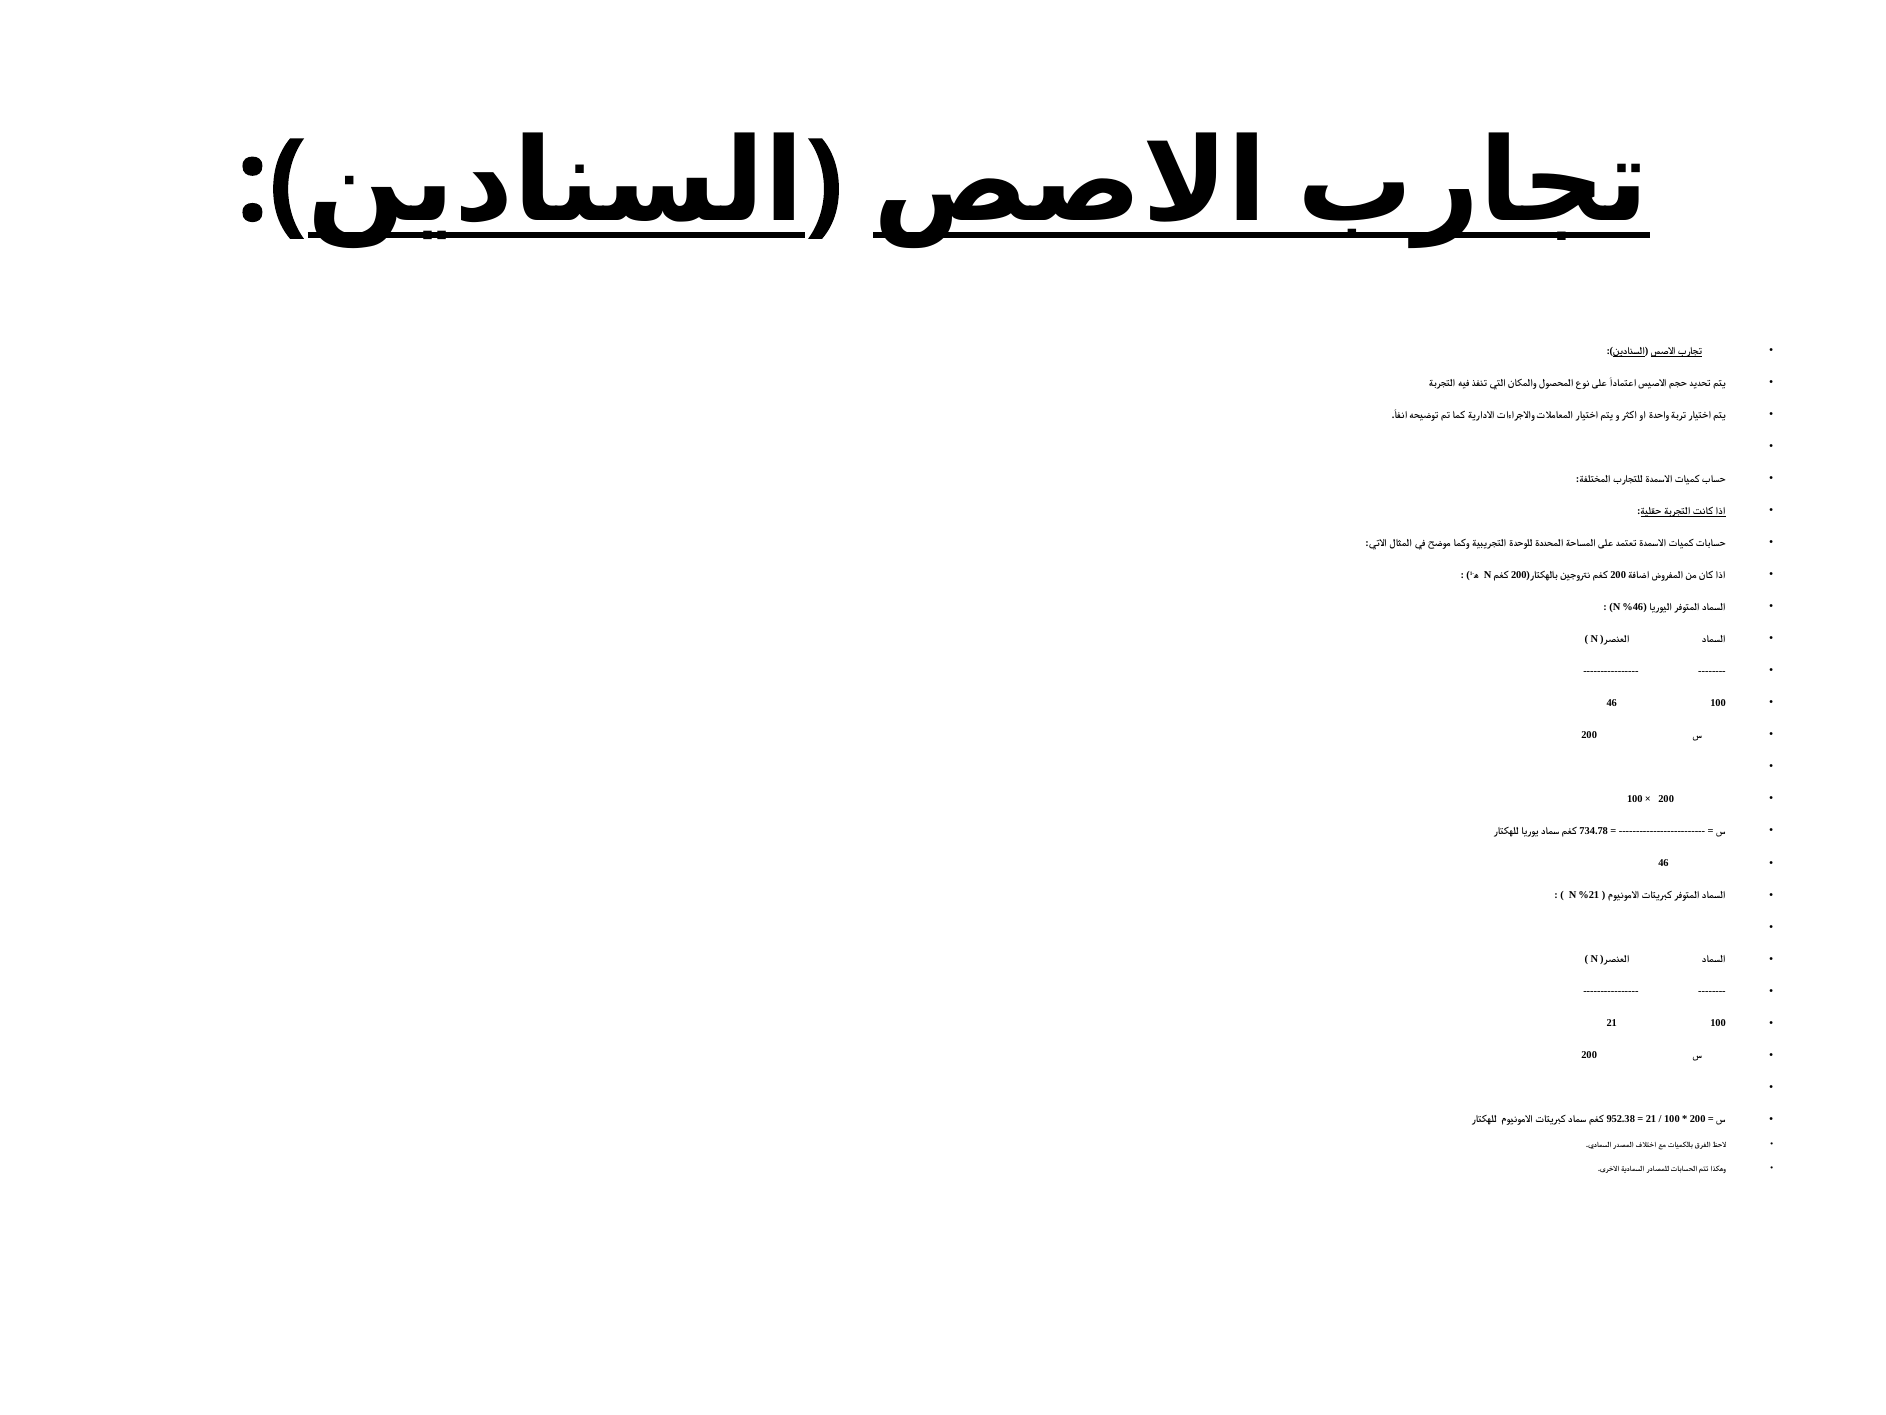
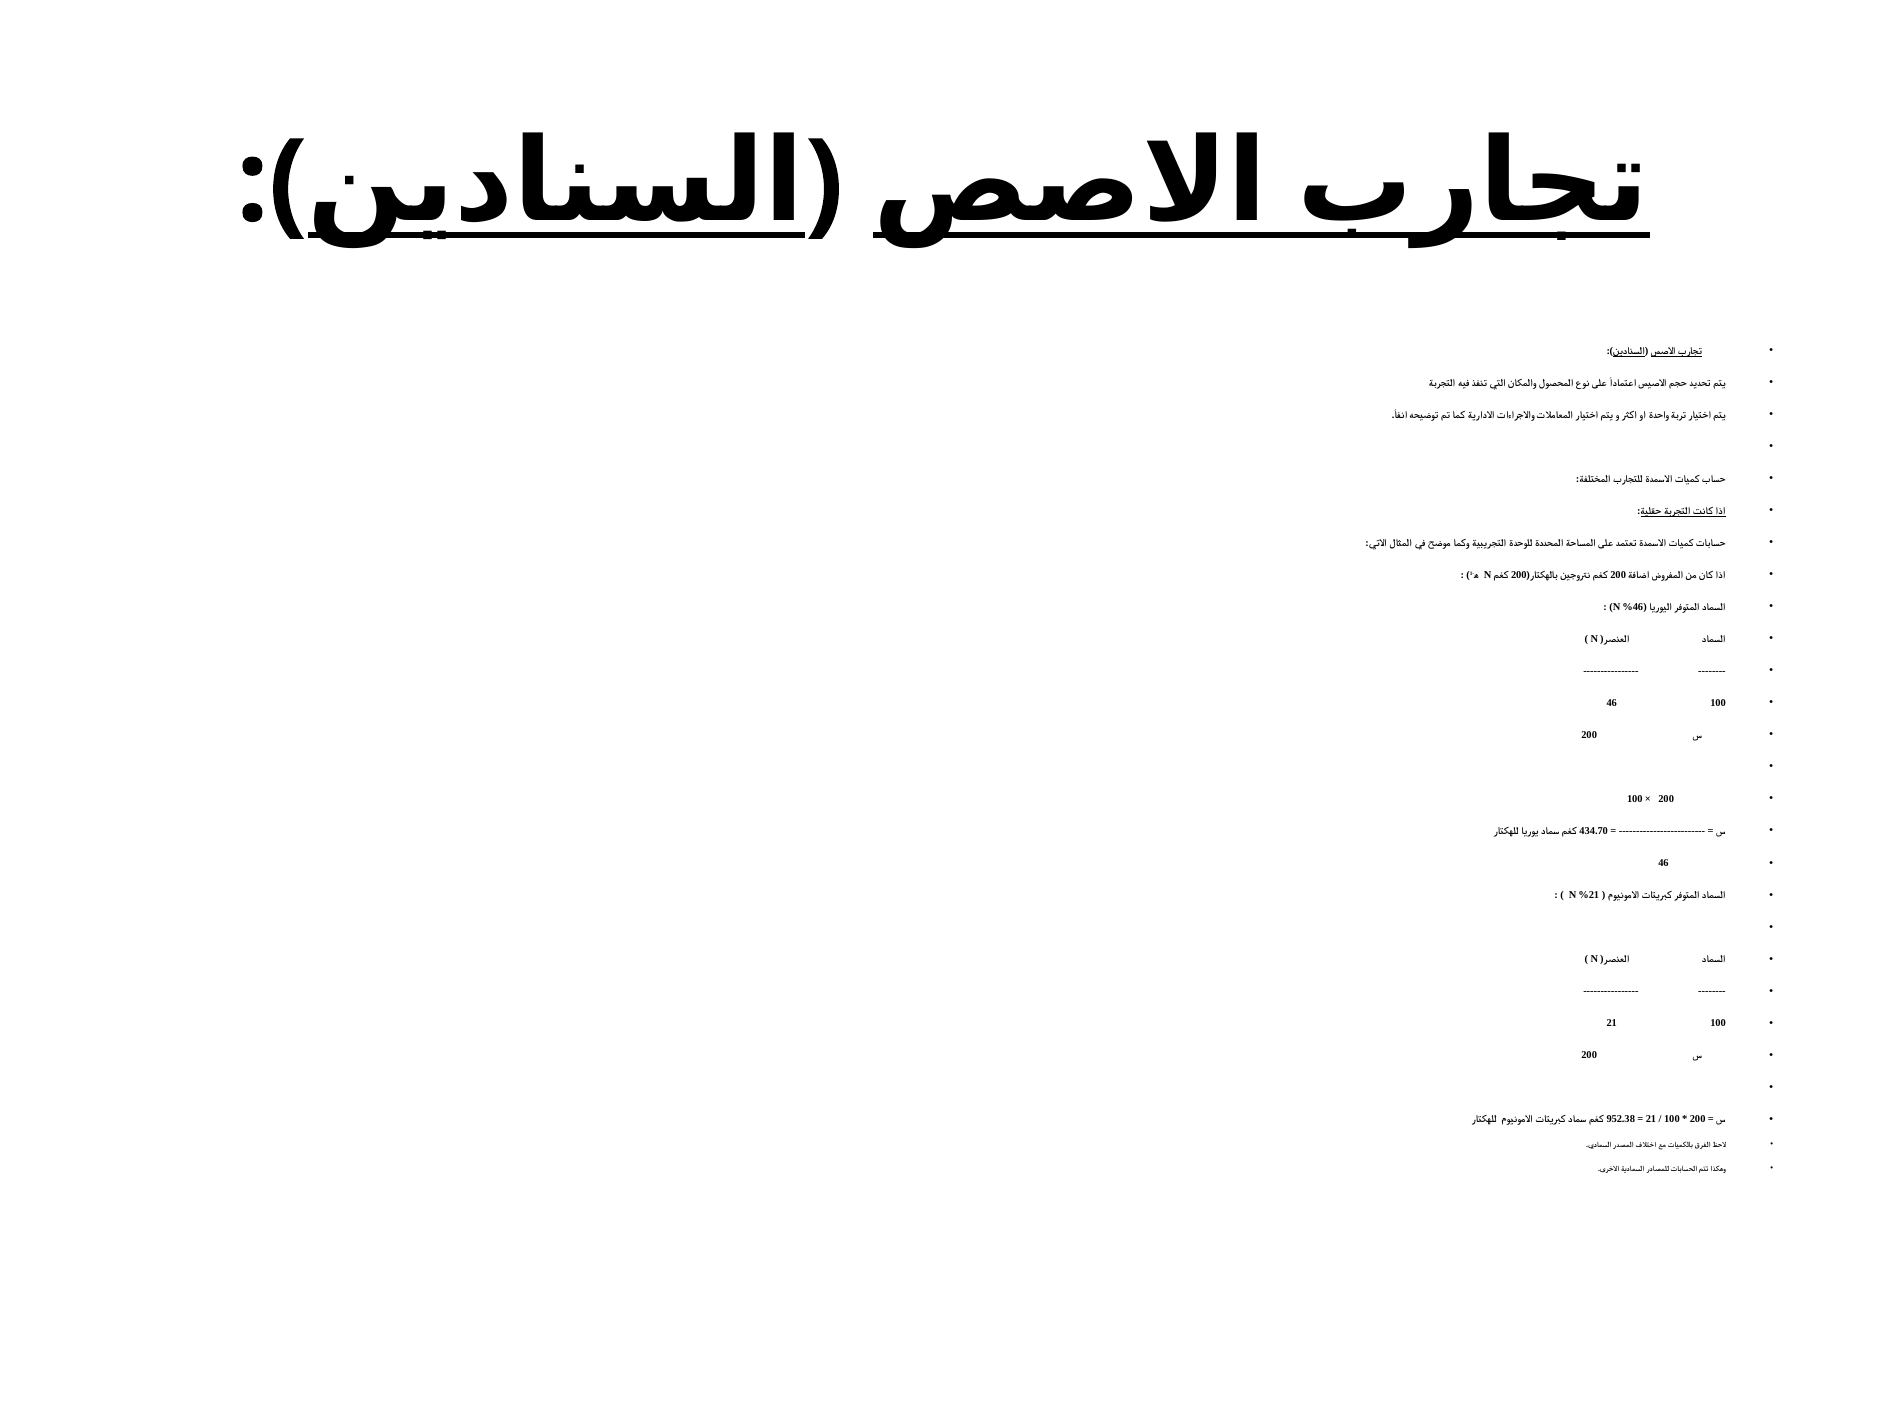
734.78: 734.78 -> 434.70 (1594, 831)
